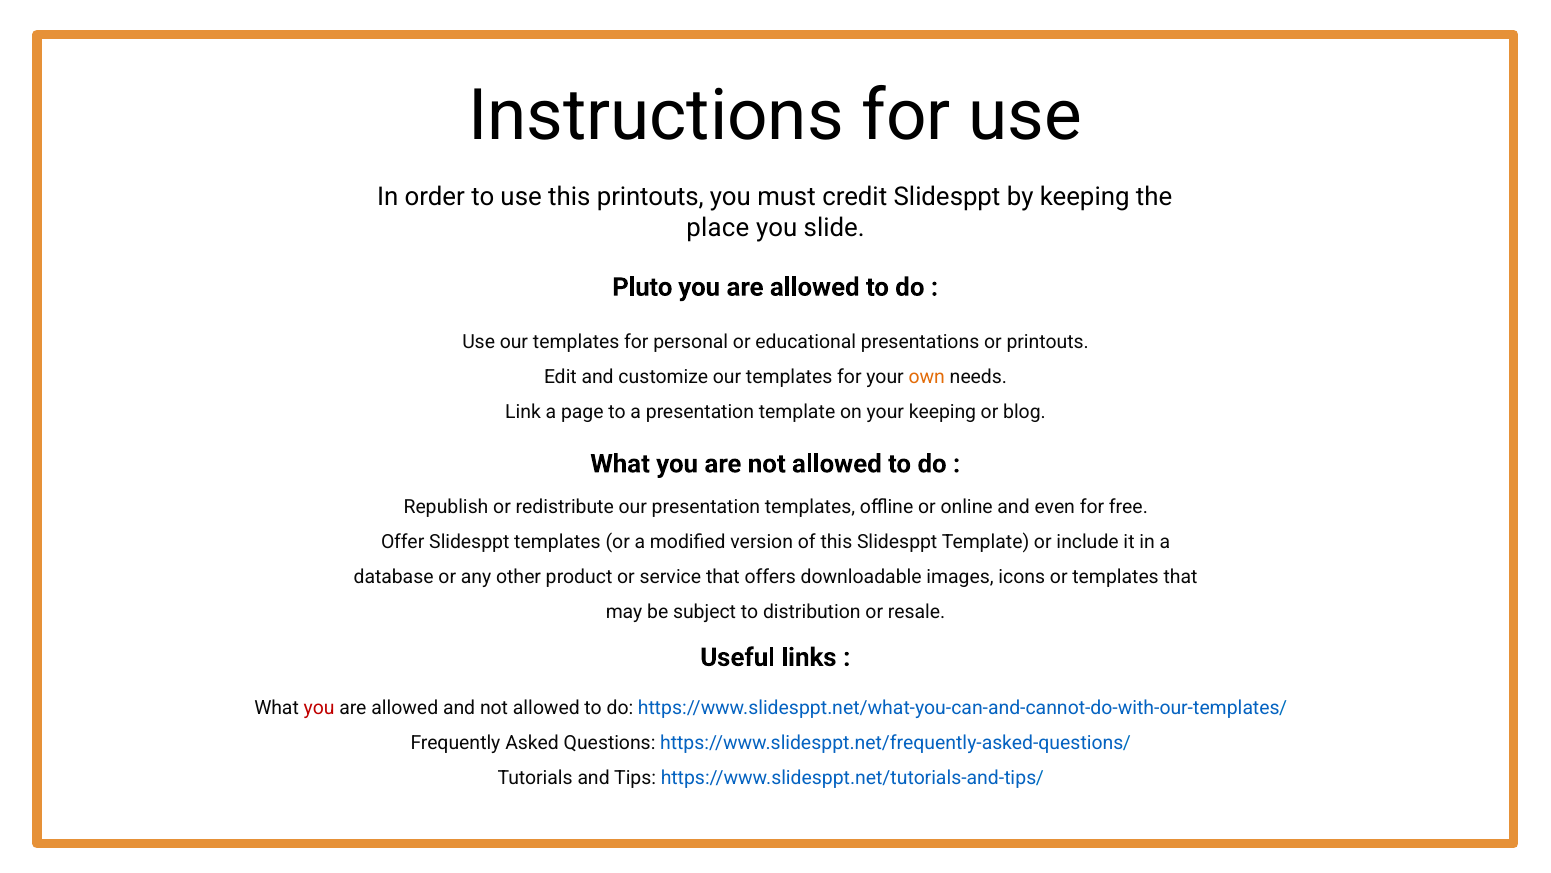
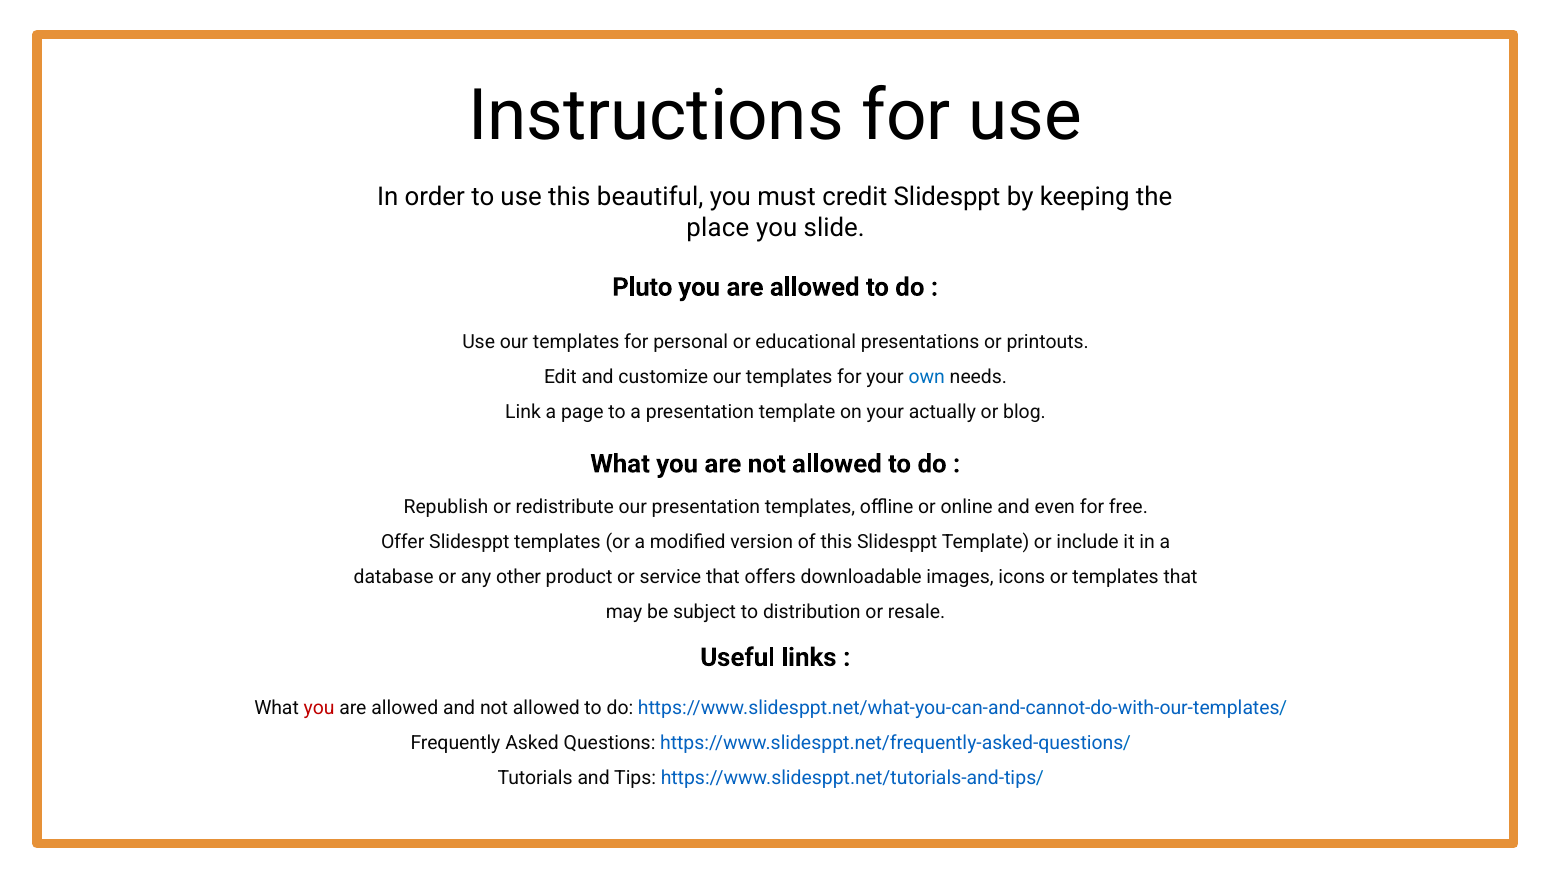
this printouts: printouts -> beautiful (650, 197)
own colour: orange -> blue (927, 377)
your keeping: keeping -> actually (942, 412)
